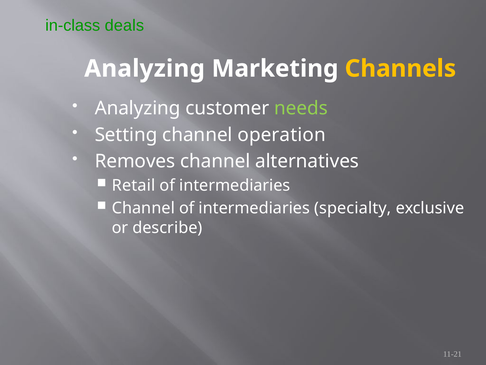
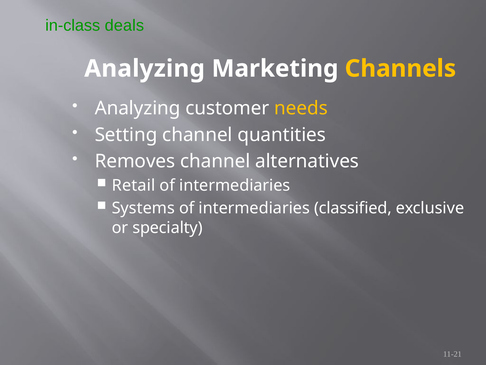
needs colour: light green -> yellow (301, 108)
operation: operation -> quantities (282, 135)
Channel: Channel -> Systems (143, 208)
specialty: specialty -> classified (353, 208)
describe: describe -> specialty (168, 227)
